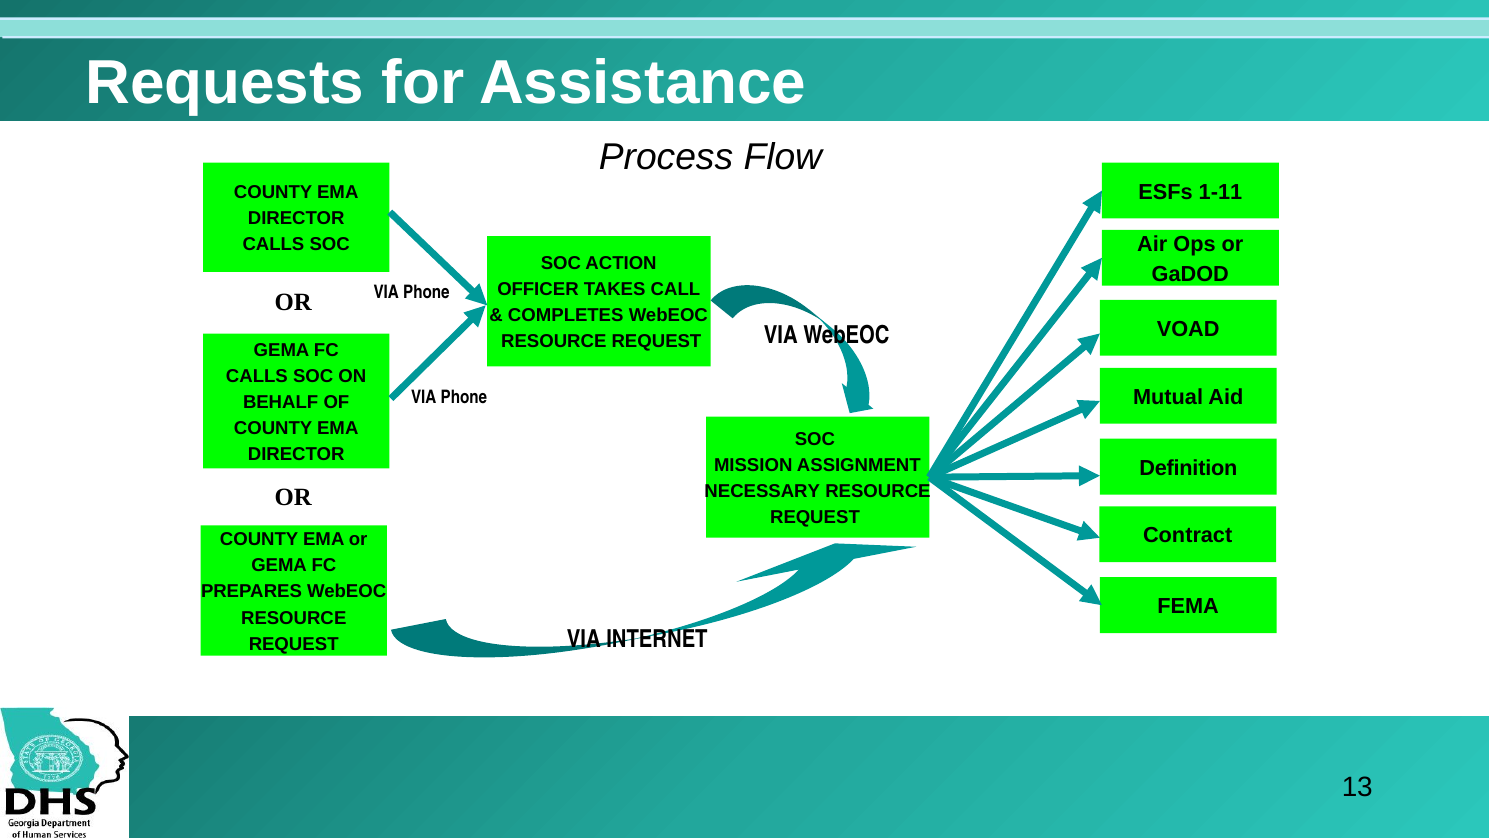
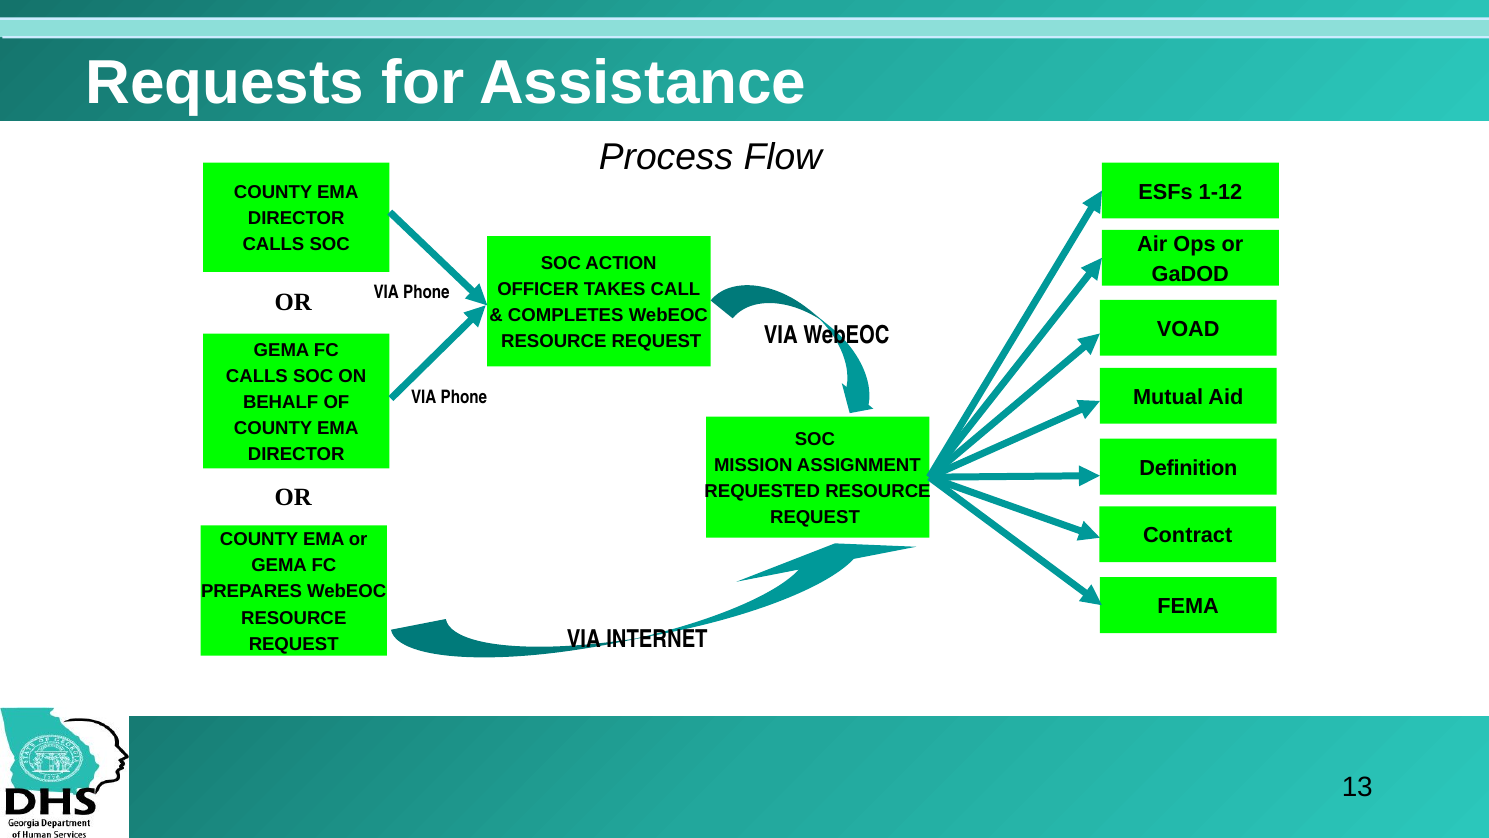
1-11: 1-11 -> 1-12 (1220, 192)
NECESSARY: NECESSARY -> REQUESTED (762, 491)
